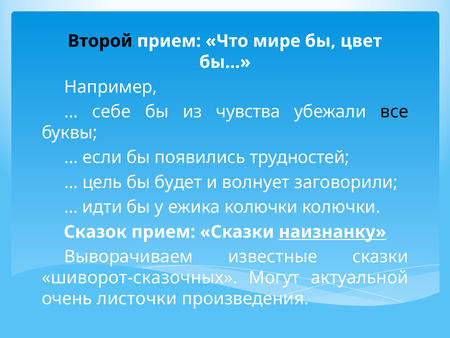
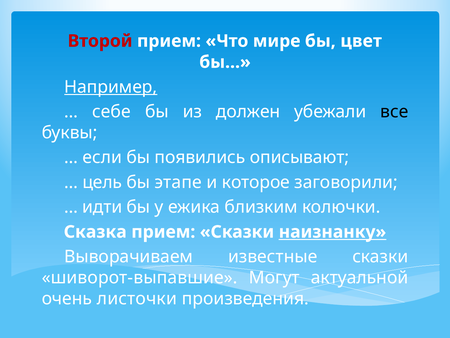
Второй colour: black -> red (100, 41)
Например underline: none -> present (111, 87)
чувства: чувства -> должен (248, 112)
трудностей: трудностей -> описывают (300, 157)
будет: будет -> этапе (178, 182)
волнует: волнует -> которое (256, 182)
ежика колючки: колючки -> близким (261, 207)
Сказок: Сказок -> Сказка (95, 232)
шиворот-сказочных: шиворот-сказочных -> шиворот-выпавшие (140, 277)
